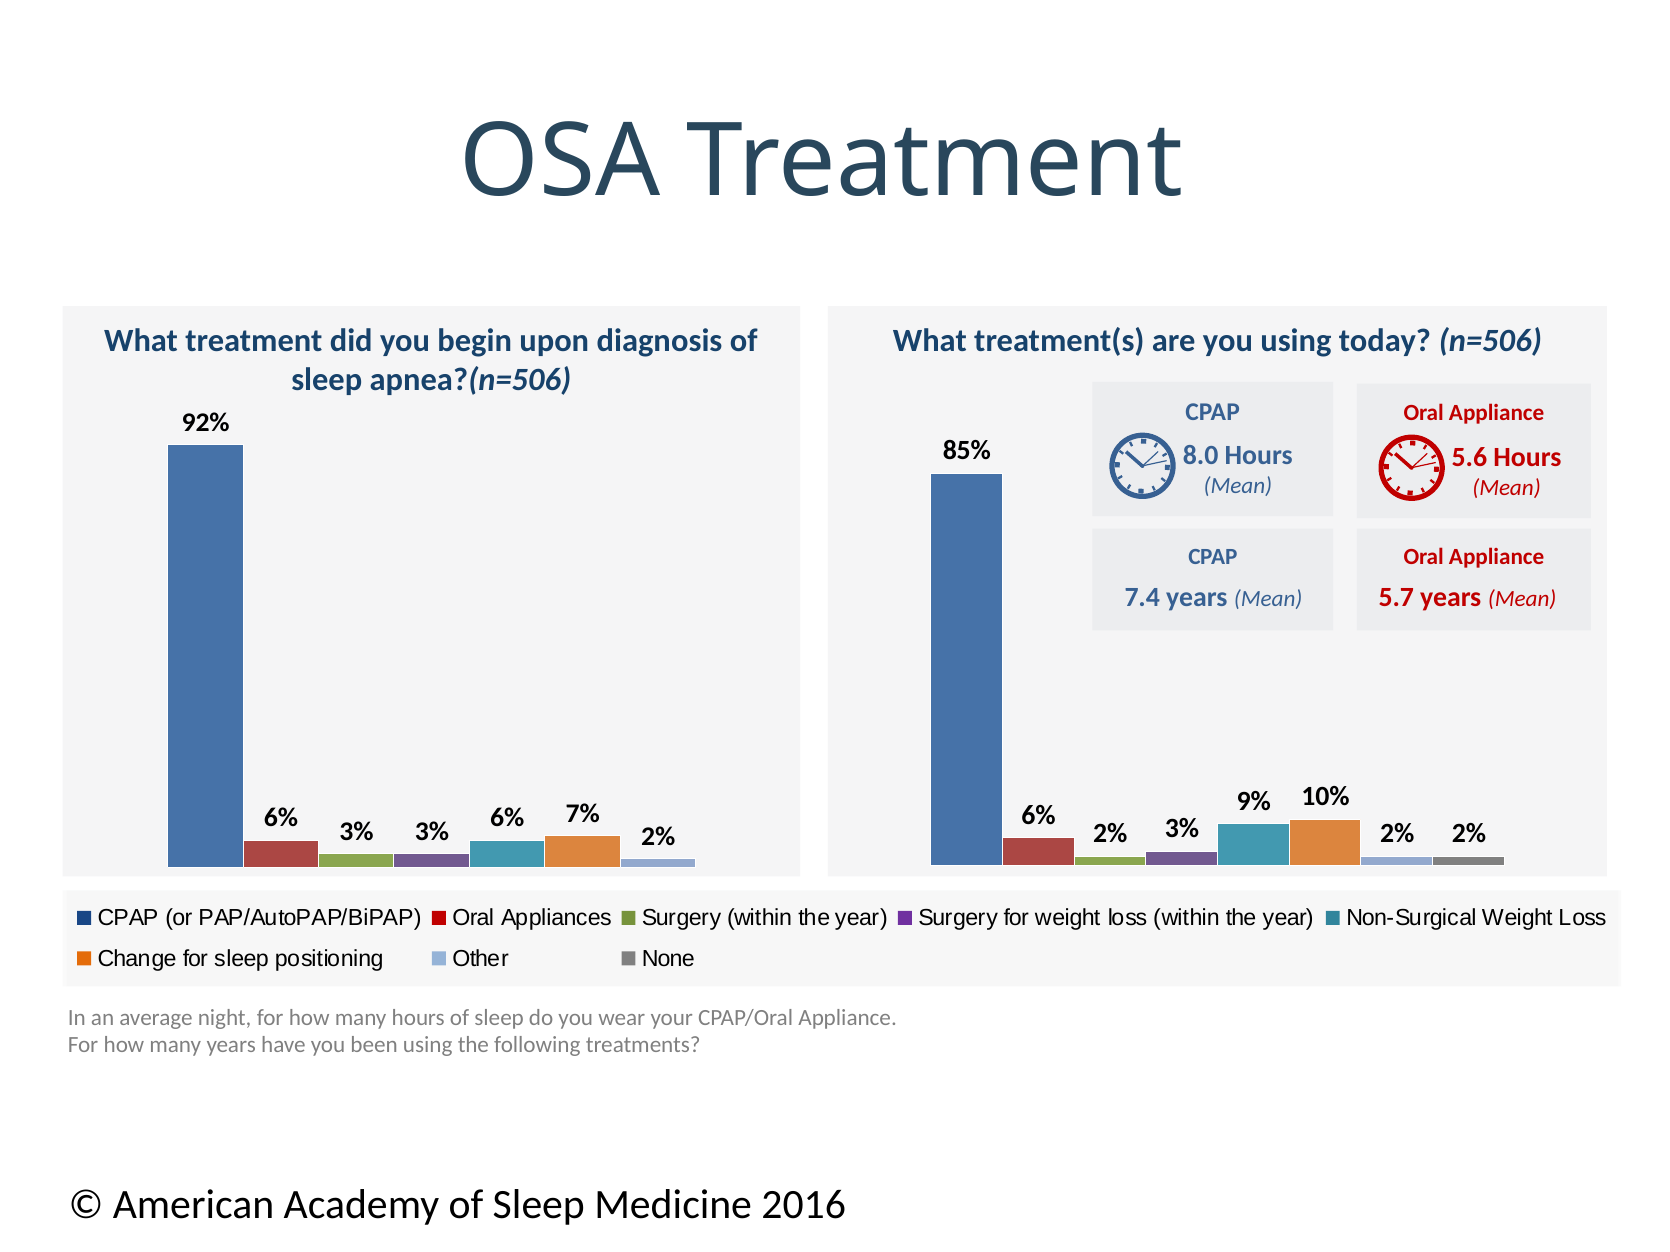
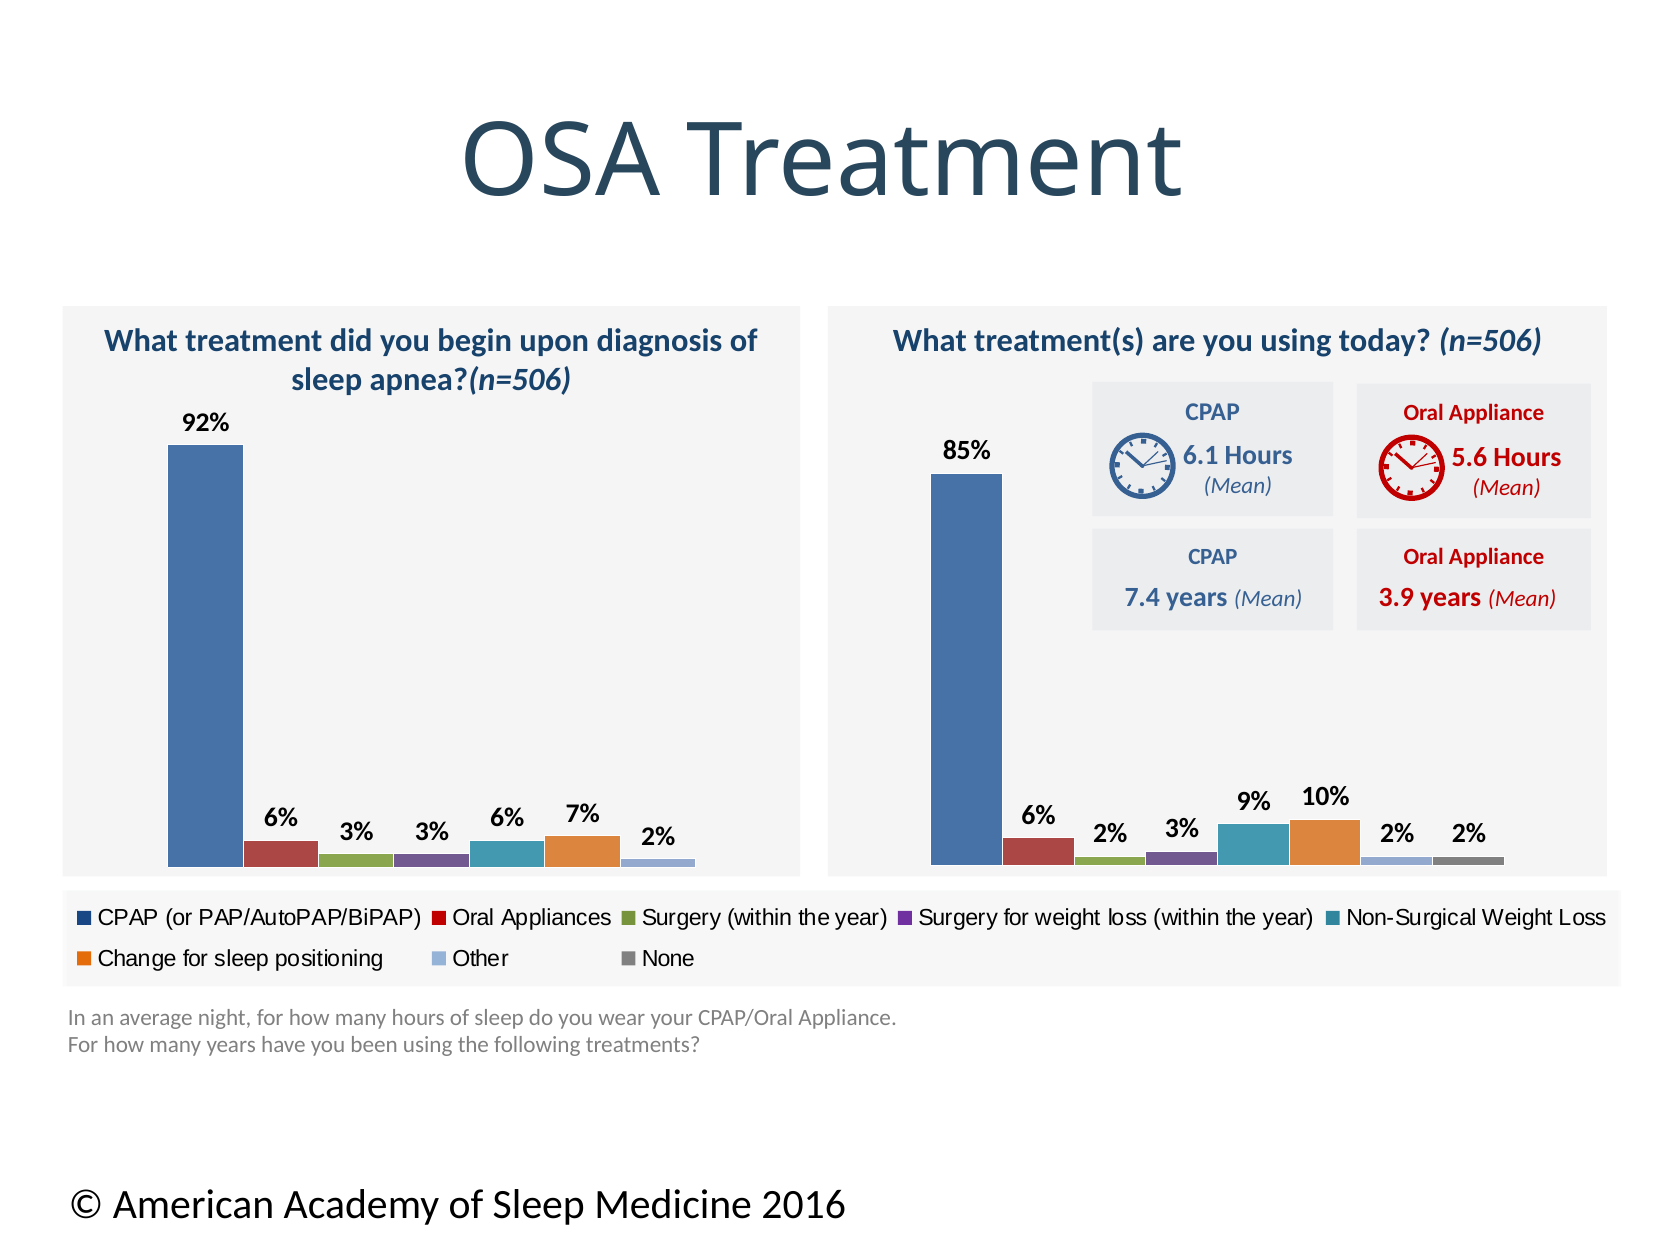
8.0: 8.0 -> 6.1 (1201, 455)
5.7: 5.7 -> 3.9 (1396, 598)
